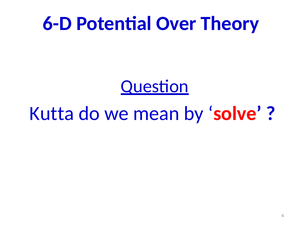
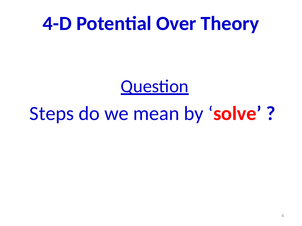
6-D: 6-D -> 4-D (57, 24)
Kutta: Kutta -> Steps (52, 114)
